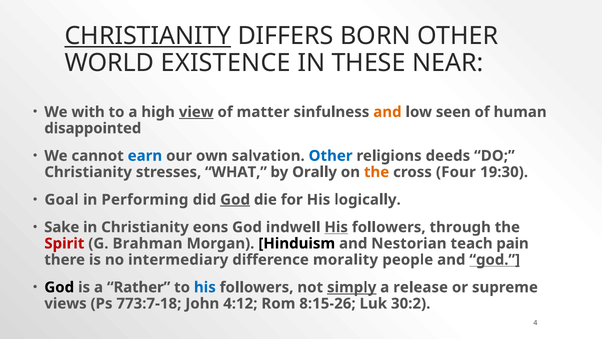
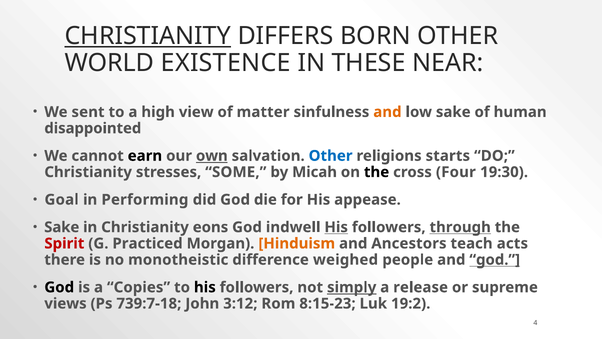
with: with -> sent (88, 112)
view underline: present -> none (196, 112)
low seen: seen -> sake (453, 112)
earn colour: blue -> black (145, 156)
own underline: none -> present (212, 156)
deeds: deeds -> starts (448, 156)
WHAT: WHAT -> SOME (236, 172)
Orally: Orally -> Micah (315, 172)
the colour: orange -> black (377, 172)
God underline: present -> none (235, 200)
logically: logically -> appease (367, 200)
through underline: none -> present (460, 227)
Brahman: Brahman -> Practiced (148, 243)
Hinduism colour: black -> orange (297, 243)
Nestorian: Nestorian -> Ancestors (409, 243)
pain: pain -> acts (512, 243)
intermediary: intermediary -> monotheistic (178, 260)
morality: morality -> weighed (346, 260)
Rather: Rather -> Copies (139, 287)
his colour: blue -> black (205, 287)
773:7-18: 773:7-18 -> 739:7-18 (149, 303)
4:12: 4:12 -> 3:12 (240, 303)
8:15-26: 8:15-26 -> 8:15-23 (327, 303)
30:2: 30:2 -> 19:2 (411, 303)
